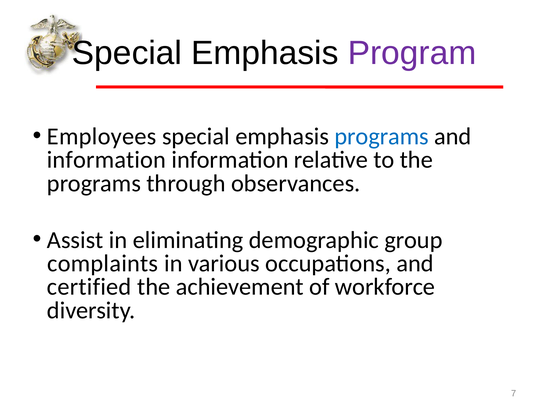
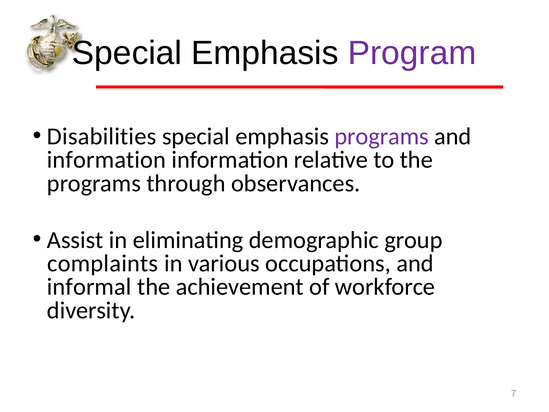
Employees: Employees -> Disabilities (102, 136)
programs colour: blue -> purple (382, 136)
certified: certified -> informal (89, 287)
